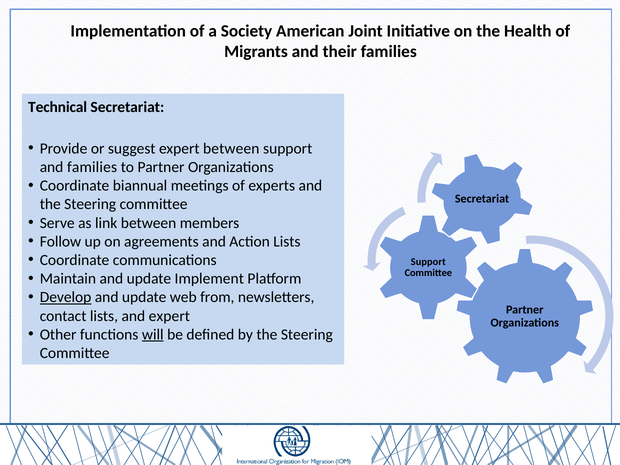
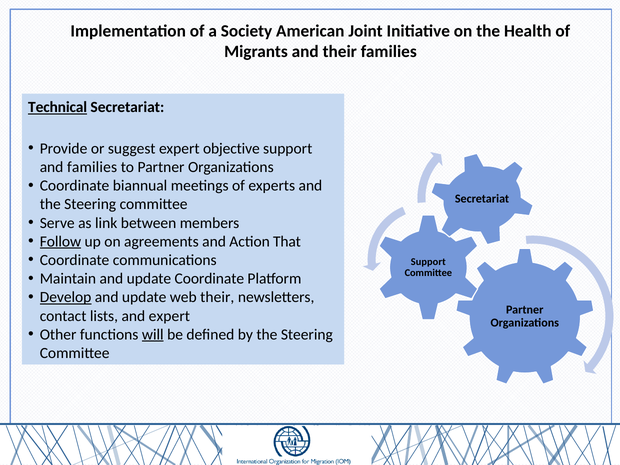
Technical underline: none -> present (58, 107)
expert between: between -> objective (231, 149)
Follow underline: none -> present (60, 242)
Action Lists: Lists -> That (287, 242)
update Implement: Implement -> Coordinate (209, 279)
web from: from -> their (217, 297)
